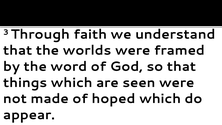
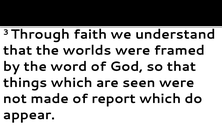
hoped: hoped -> report (114, 99)
